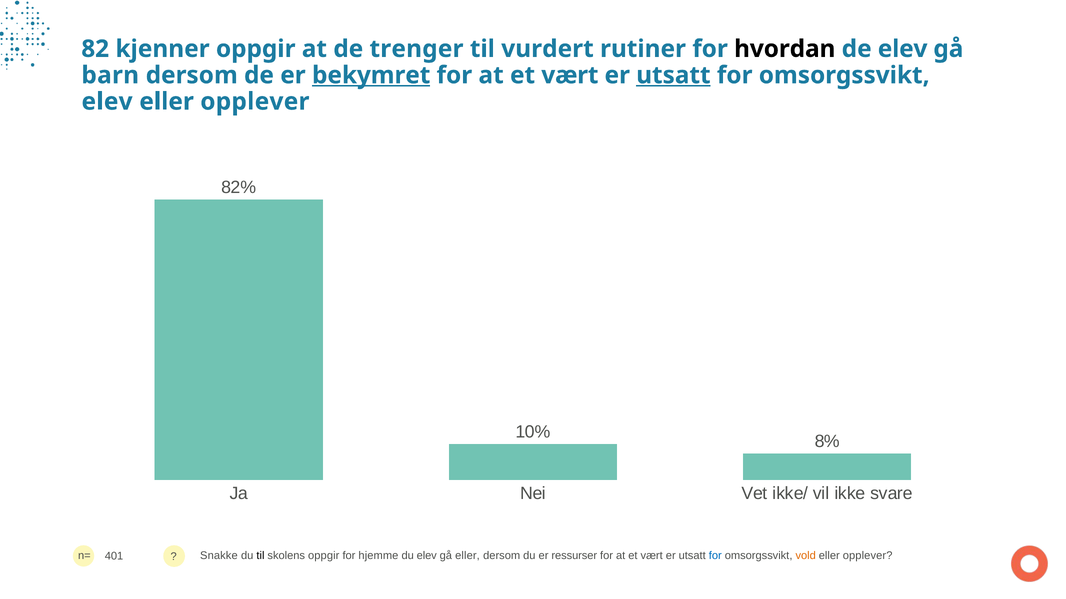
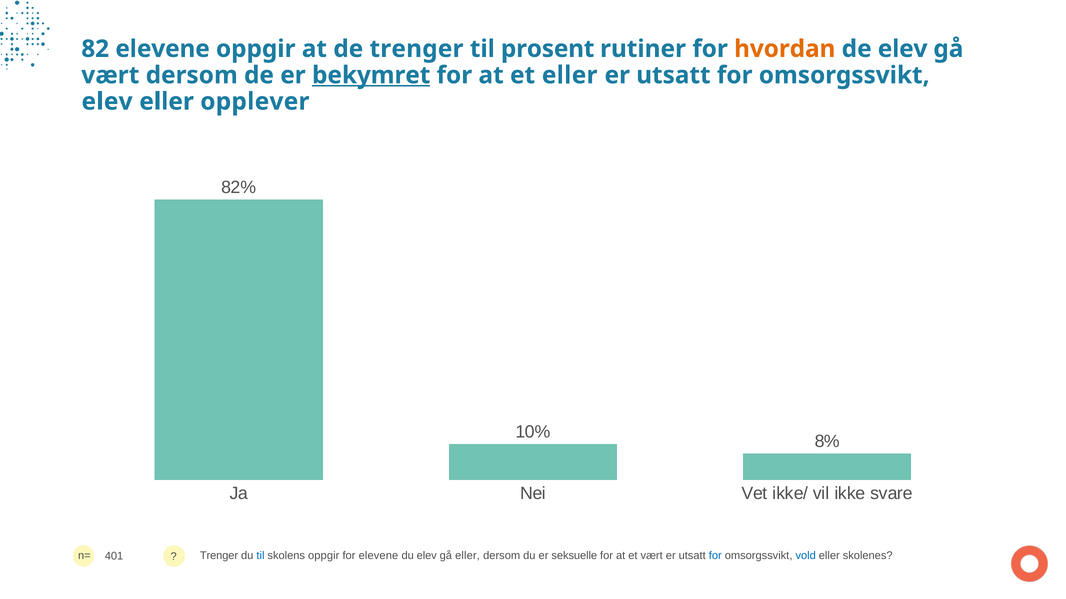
82 kjenner: kjenner -> elevene (163, 49)
vurdert: vurdert -> prosent (548, 49)
hvordan colour: black -> orange (785, 49)
barn: barn -> vært (110, 75)
vært: vært -> eller (570, 75)
utsatt underline: present -> none (673, 75)
Snakke: Snakke -> Trenger (219, 556)
til colour: black -> blue (260, 556)
for hjemme: hjemme -> elevene (378, 556)
ressurser: ressurser -> seksuelle (574, 556)
vold colour: orange -> blue (806, 556)
opplever: opplever -> skolenes (868, 556)
